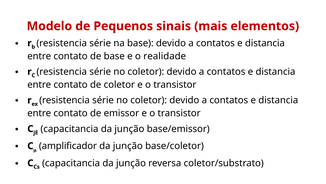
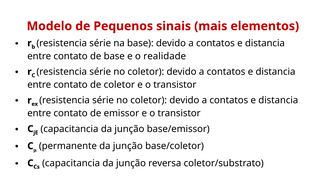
amplificador: amplificador -> permanente (68, 146)
